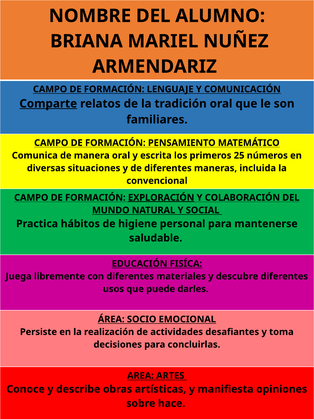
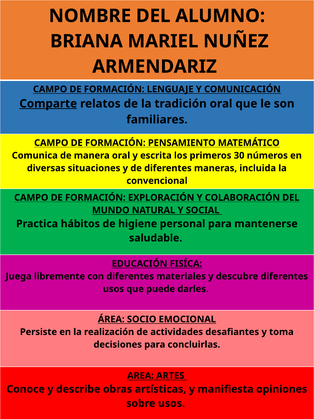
25: 25 -> 30 (239, 155)
EXPLORACIÓN underline: present -> none (161, 197)
sobre hace: hace -> usos (172, 403)
